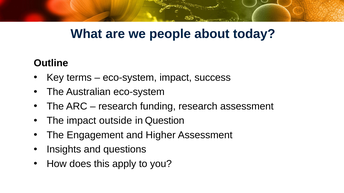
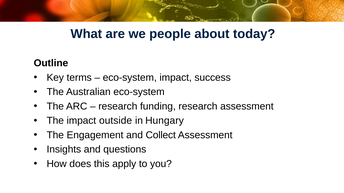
Question: Question -> Hungary (165, 121)
Higher: Higher -> Collect (161, 135)
